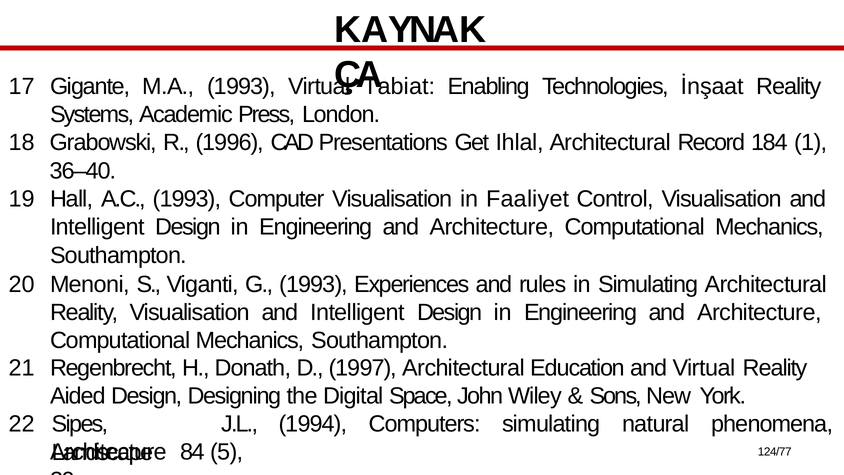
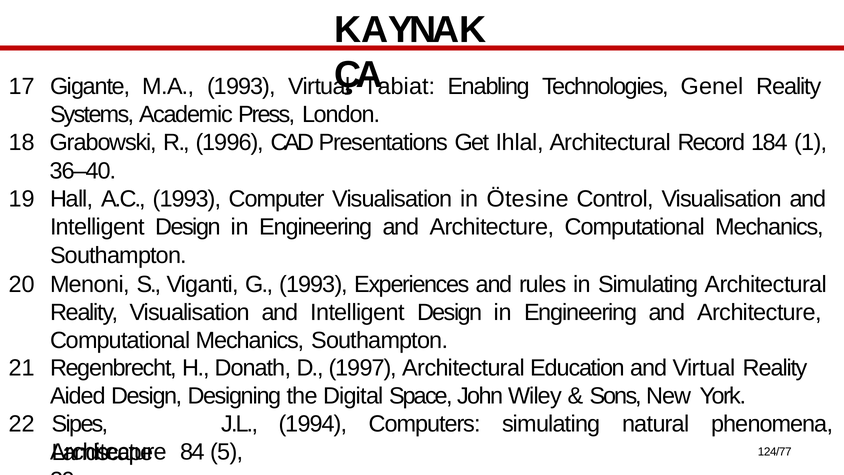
İnşaat: İnşaat -> Genel (712, 86)
Faaliyet: Faaliyet -> Ötesine (528, 199)
